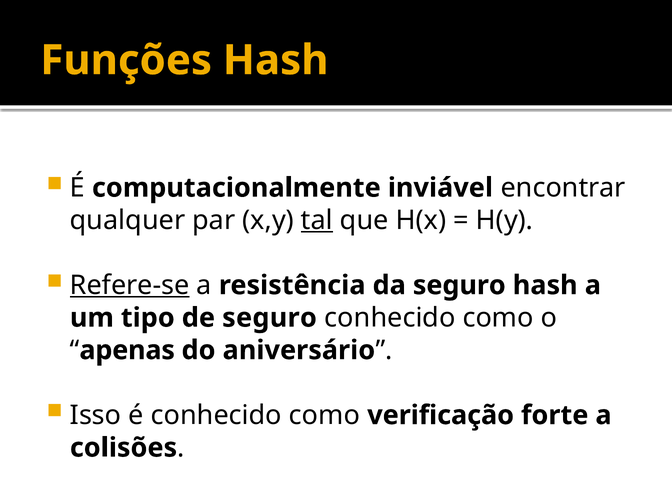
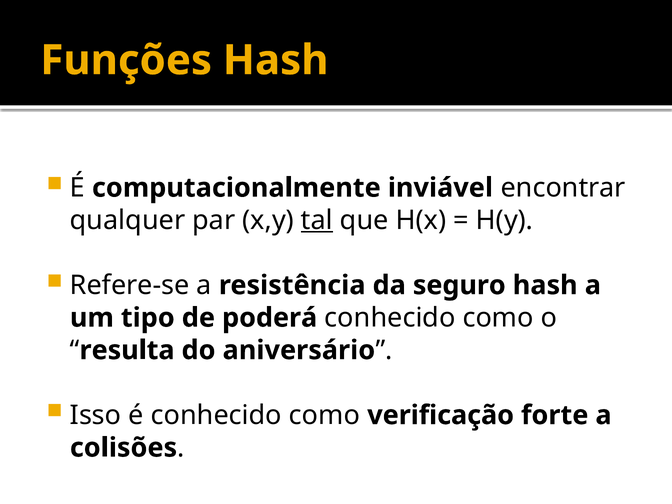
Refere-se underline: present -> none (130, 285)
de seguro: seguro -> poderá (270, 318)
apenas: apenas -> resulta (127, 350)
